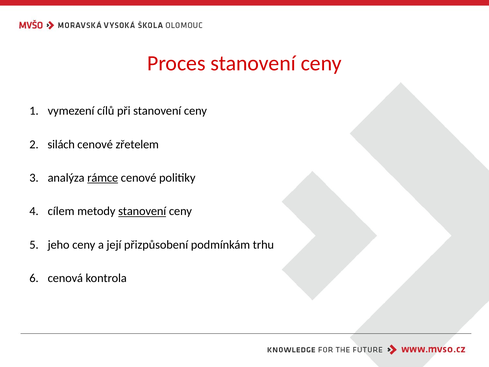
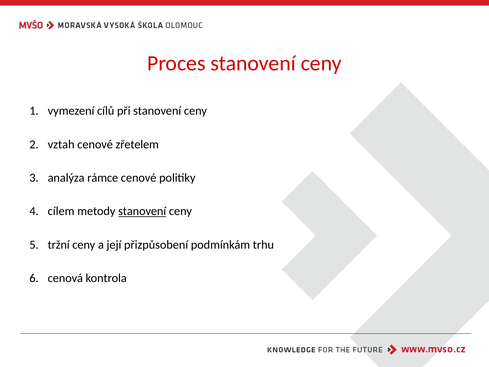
silách: silách -> vztah (61, 144)
rámce underline: present -> none (103, 178)
jeho: jeho -> tržní (59, 245)
